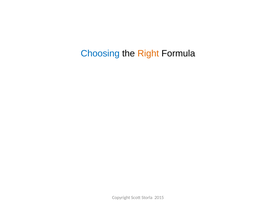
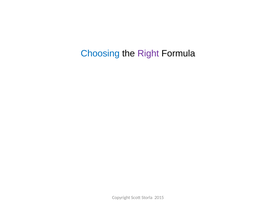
Right colour: orange -> purple (148, 54)
